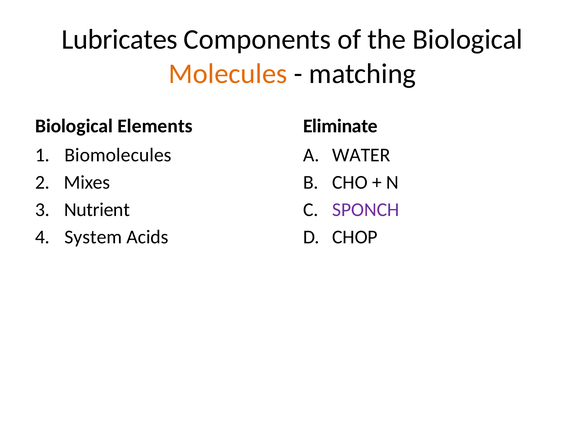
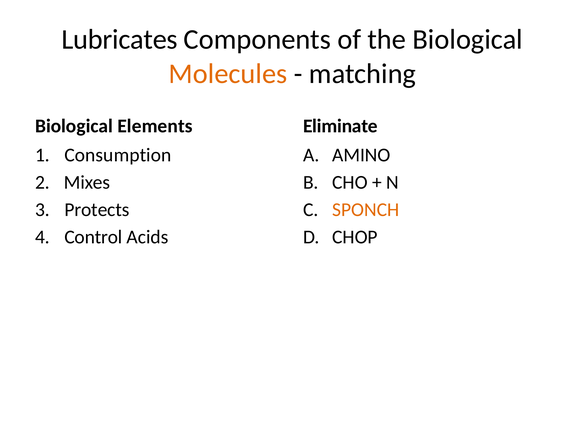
Biomolecules: Biomolecules -> Consumption (118, 155)
WATER: WATER -> AMINO (361, 155)
Nutrient: Nutrient -> Protects (97, 210)
SPONCH colour: purple -> orange (366, 210)
System: System -> Control (93, 237)
